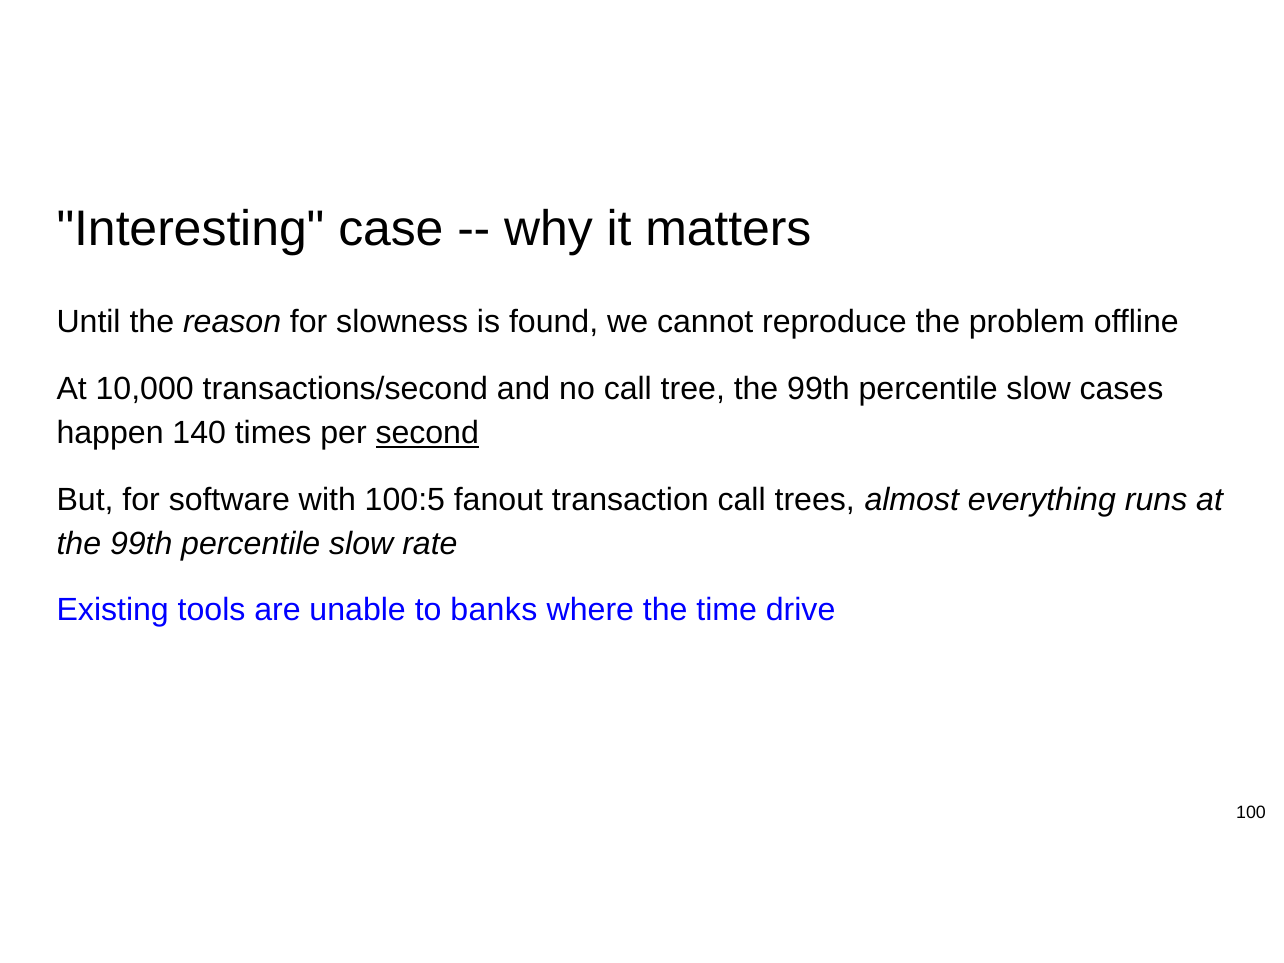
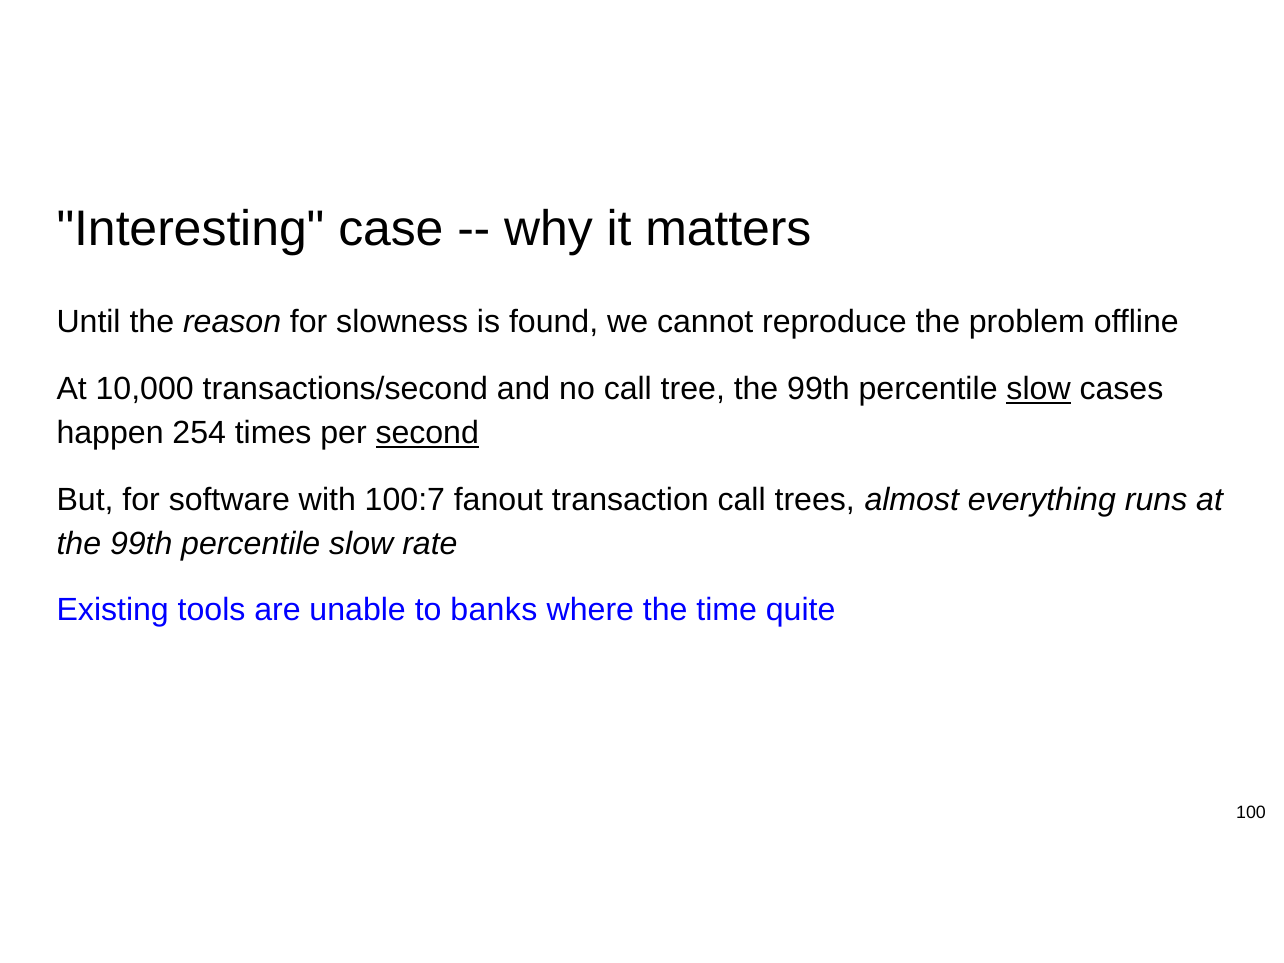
slow underline: none -> present (1039, 389)
140: 140 -> 254 (199, 433)
100:5: 100:5 -> 100:7 (405, 500)
drive: drive -> quite (801, 610)
